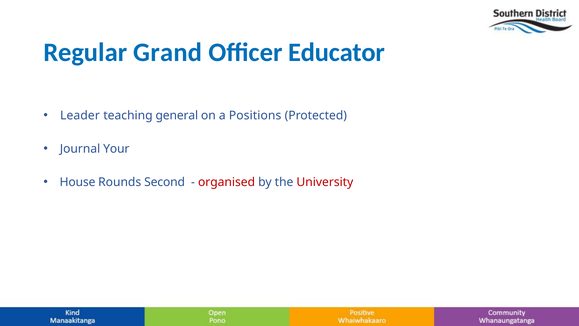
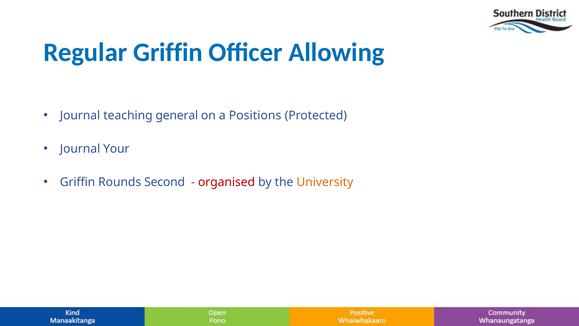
Regular Grand: Grand -> Griffin (168, 52)
Educator: Educator -> Allowing (336, 52)
Leader: Leader -> Journal (80, 115)
House: House -> Griffin (78, 182)
University colour: red -> orange (325, 182)
